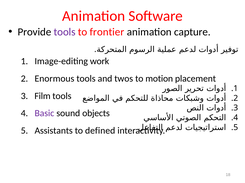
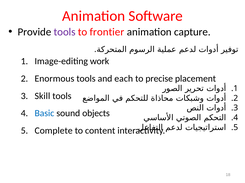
twos: twos -> each (124, 79)
motion: motion -> precise (159, 79)
Film: Film -> Skill (42, 96)
Basic colour: purple -> blue (44, 114)
Assistants: Assistants -> Complete (54, 131)
defined: defined -> content (100, 131)
